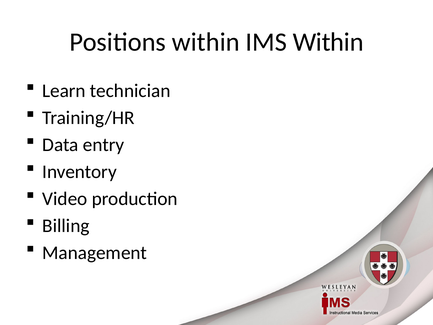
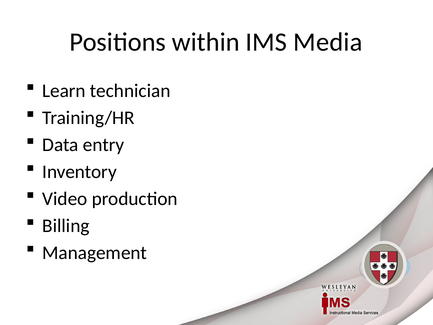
IMS Within: Within -> Media (328, 42)
